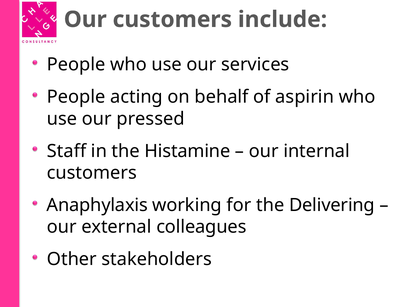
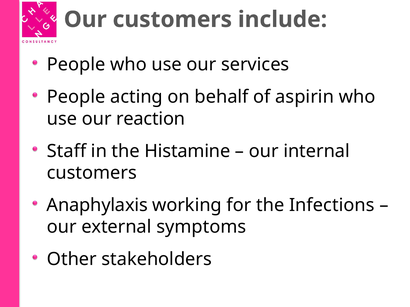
pressed: pressed -> reaction (151, 119)
Delivering: Delivering -> Infections (332, 205)
colleagues: colleagues -> symptoms (201, 227)
